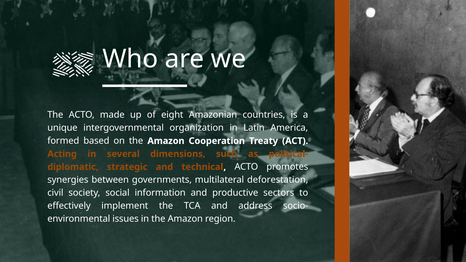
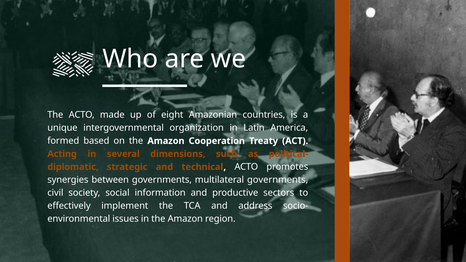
multilateral deforestation: deforestation -> governments (278, 180)
